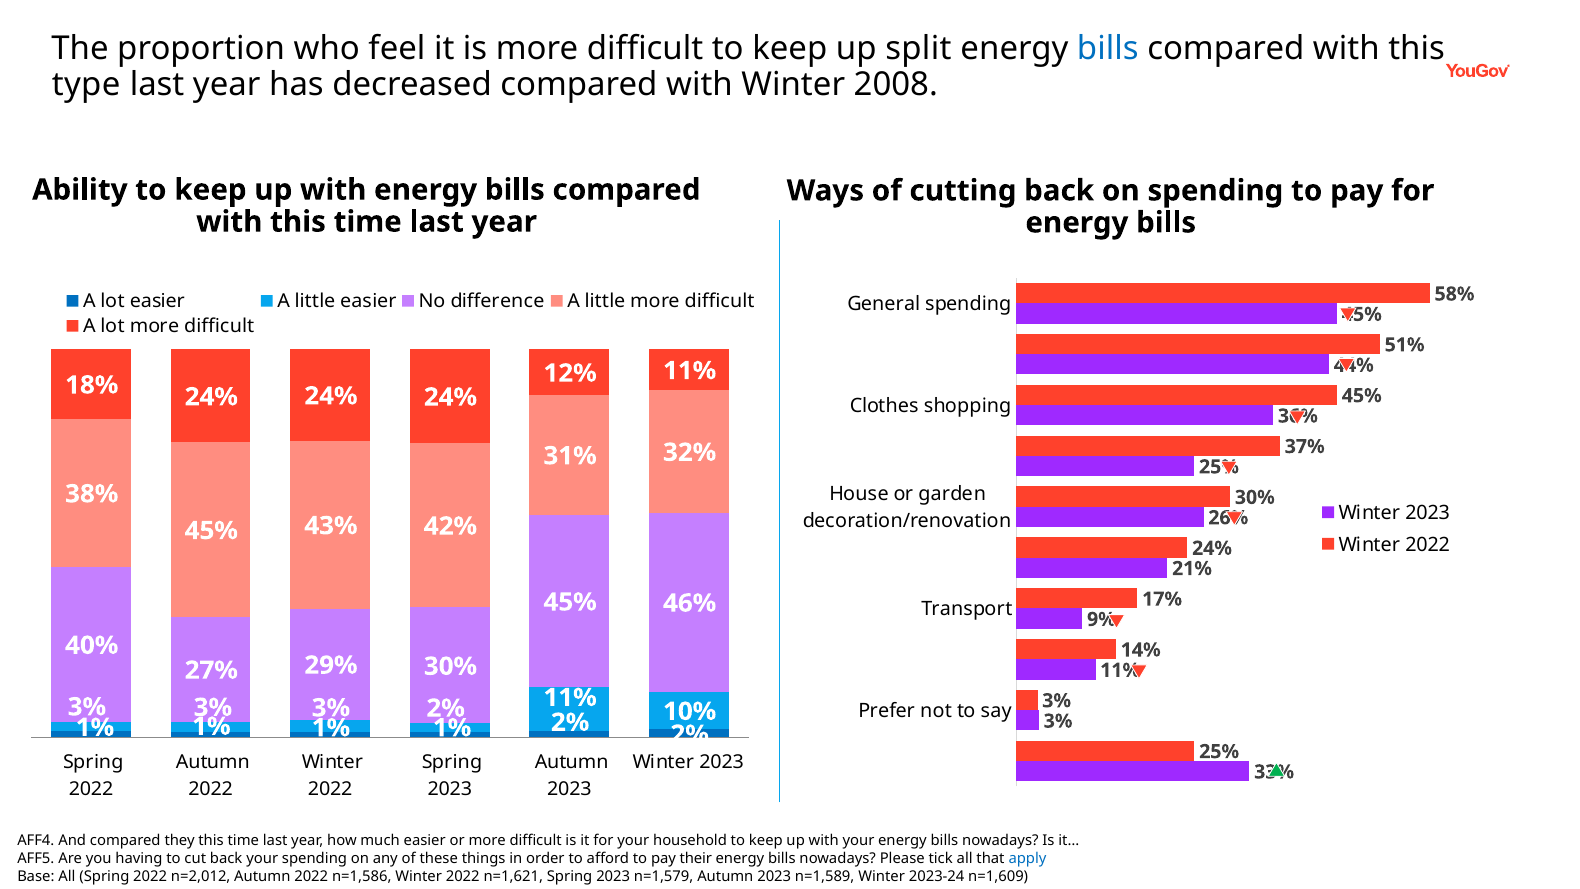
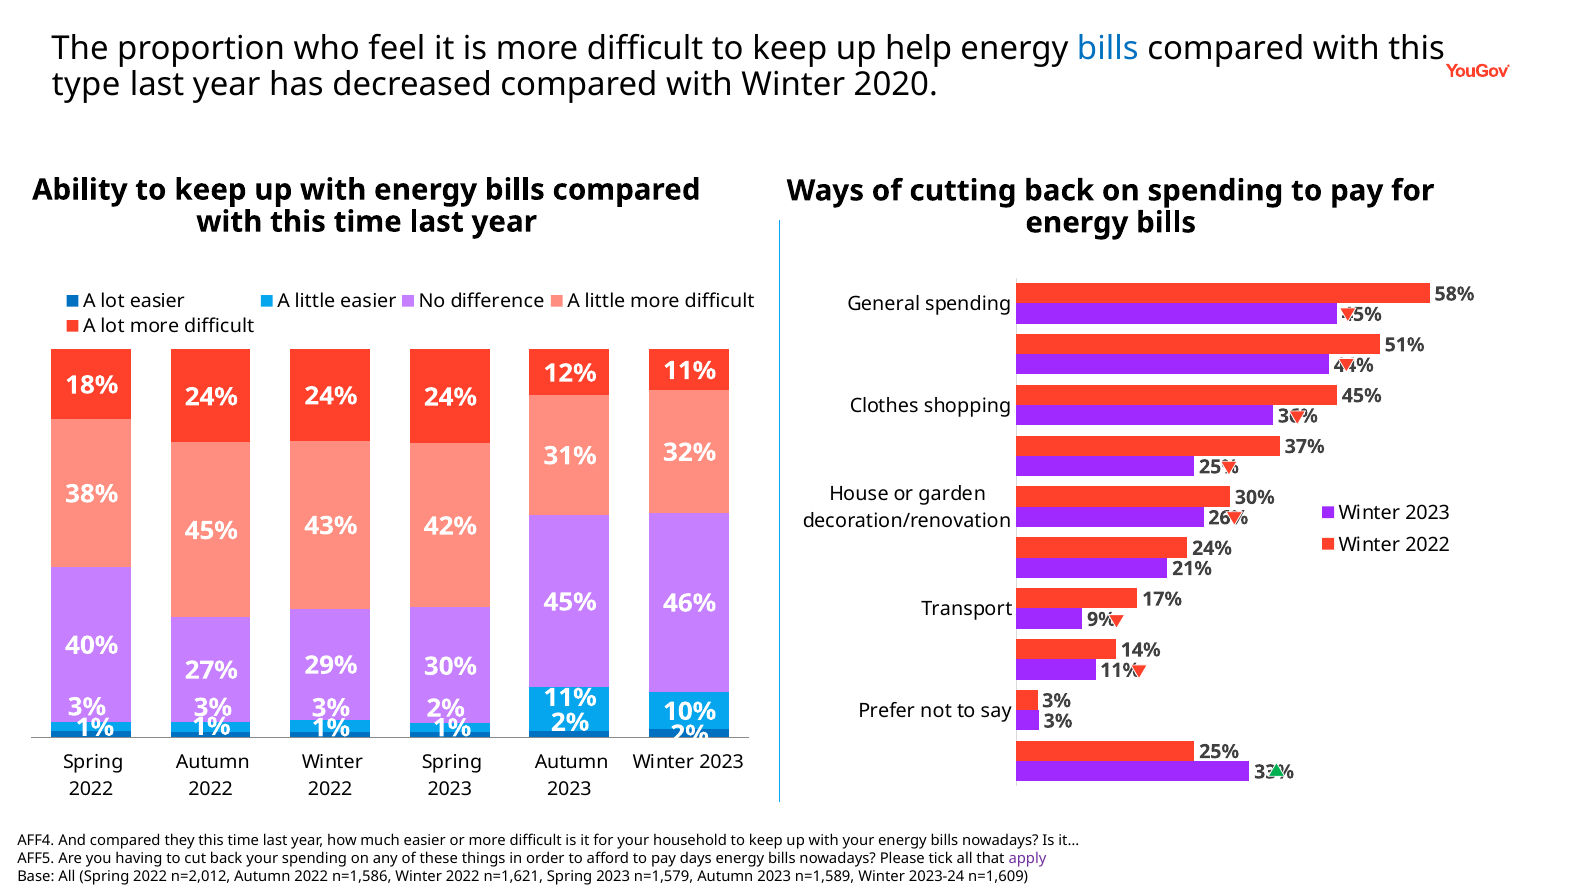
split: split -> help (919, 49)
2008: 2008 -> 2020 (896, 84)
their: their -> days (696, 858)
apply colour: blue -> purple (1028, 858)
